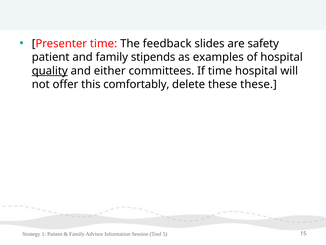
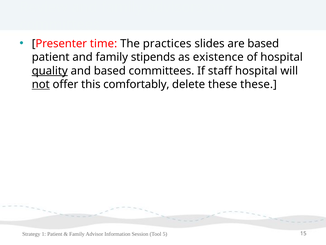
feedback: feedback -> practices (167, 43)
are safety: safety -> based (263, 43)
examples: examples -> existence (218, 57)
and either: either -> based (110, 71)
If time: time -> staff (220, 71)
not underline: none -> present (41, 84)
